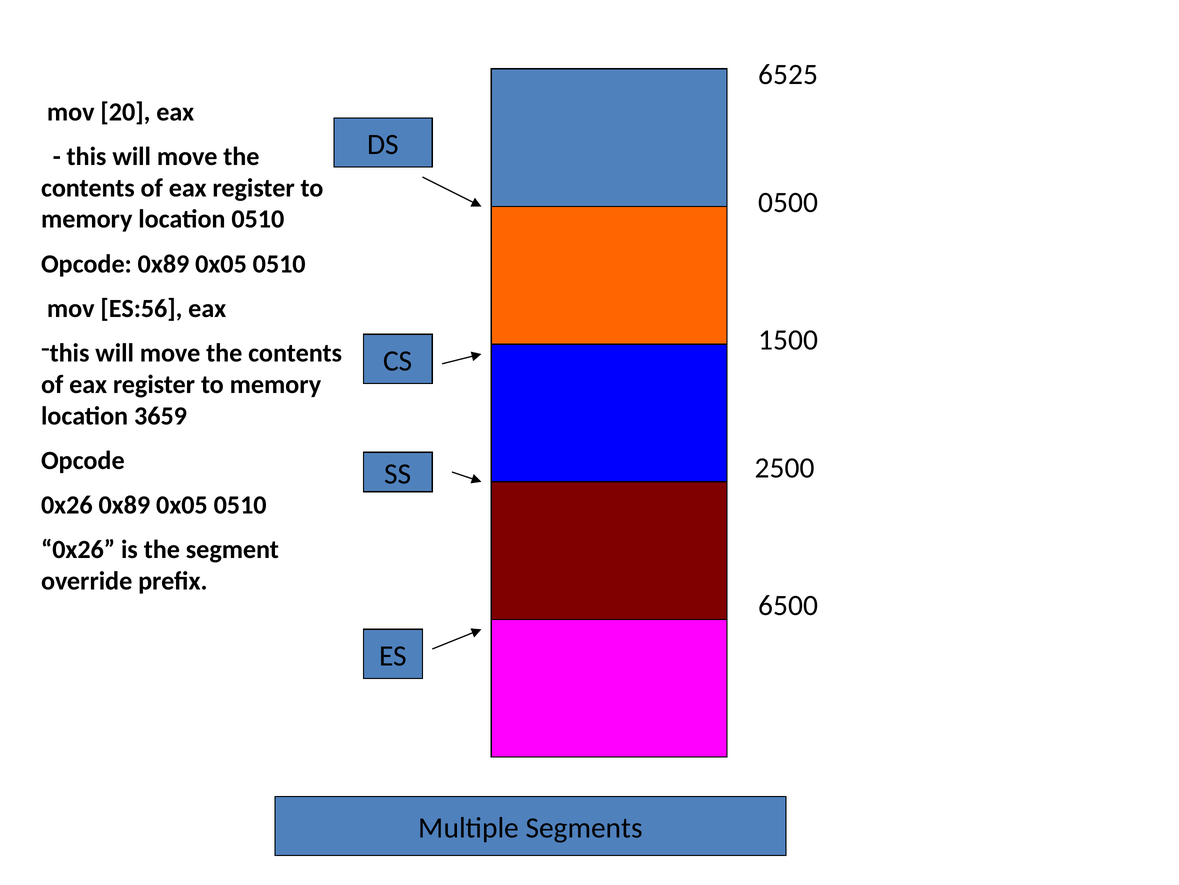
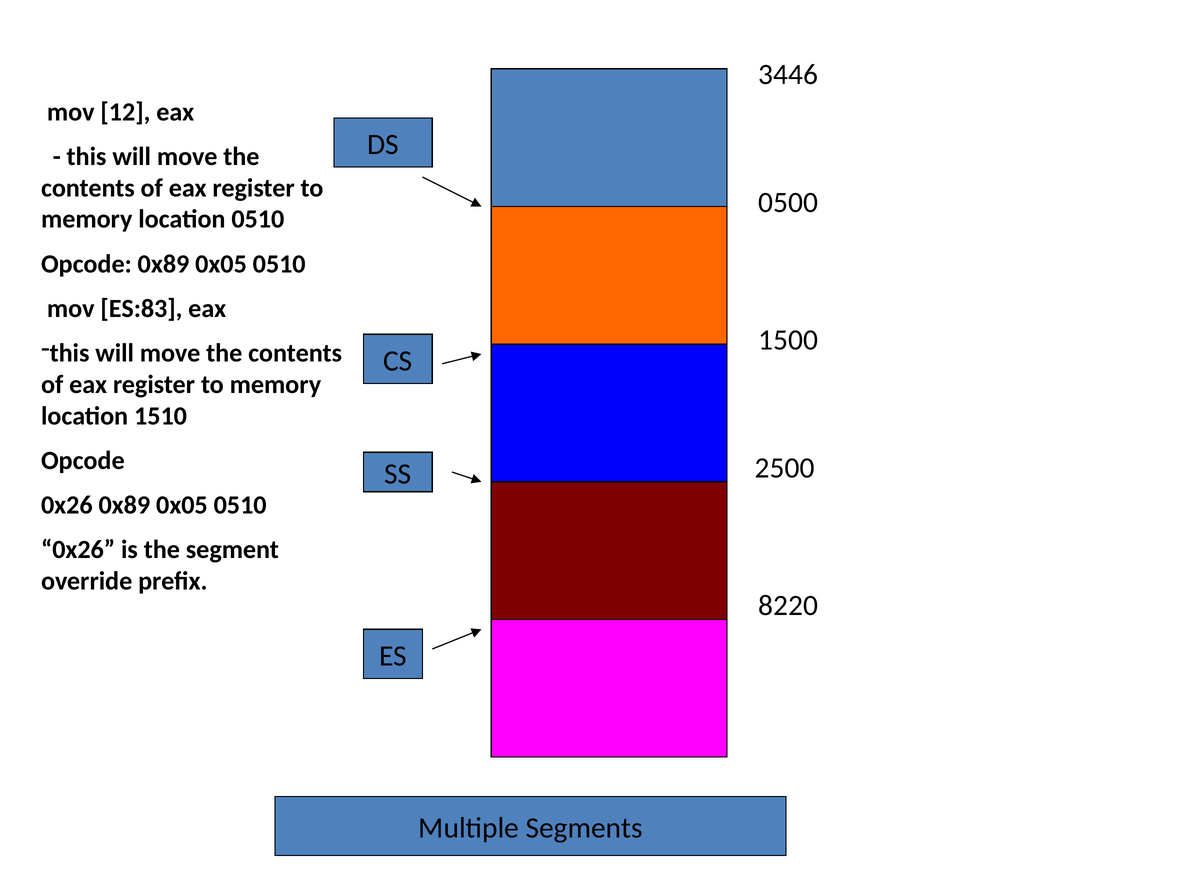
6525: 6525 -> 3446 (788, 75)
20: 20 -> 12 (125, 112)
ES:56: ES:56 -> ES:83 (141, 308)
3659: 3659 -> 1510 (161, 416)
6500: 6500 -> 8220 (788, 605)
